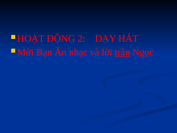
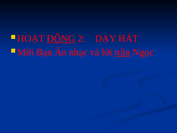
ĐỘNG underline: none -> present (61, 38)
